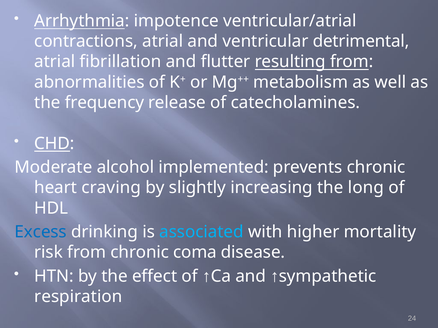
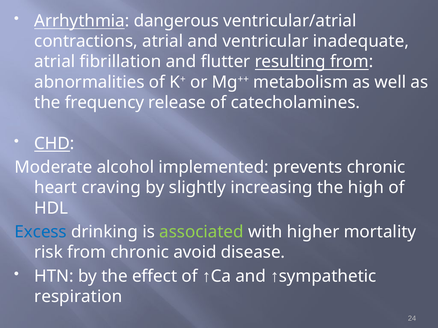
impotence: impotence -> dangerous (176, 21)
detrimental: detrimental -> inadequate (361, 41)
long: long -> high (366, 188)
associated colour: light blue -> light green (201, 232)
coma: coma -> avoid (195, 253)
